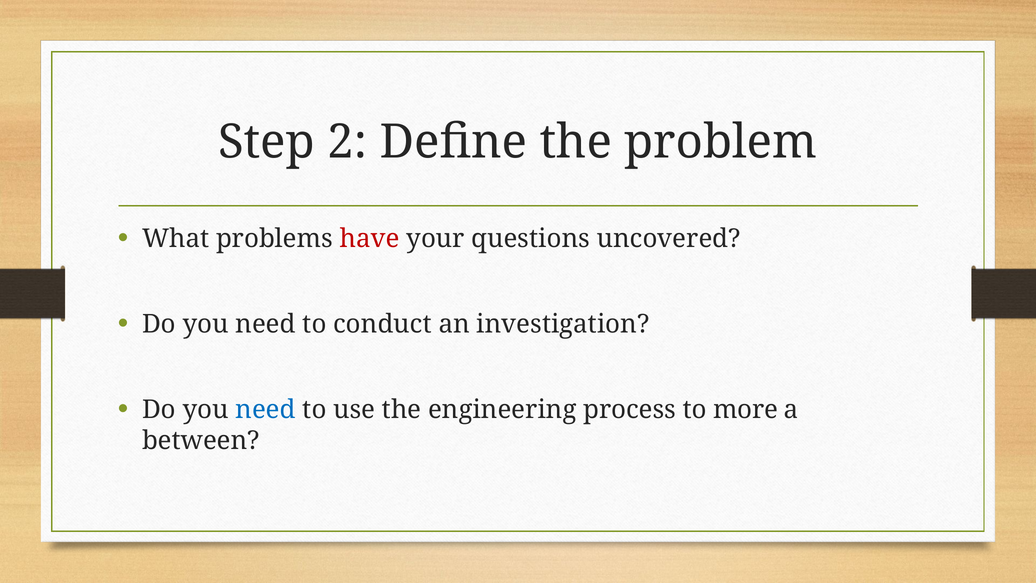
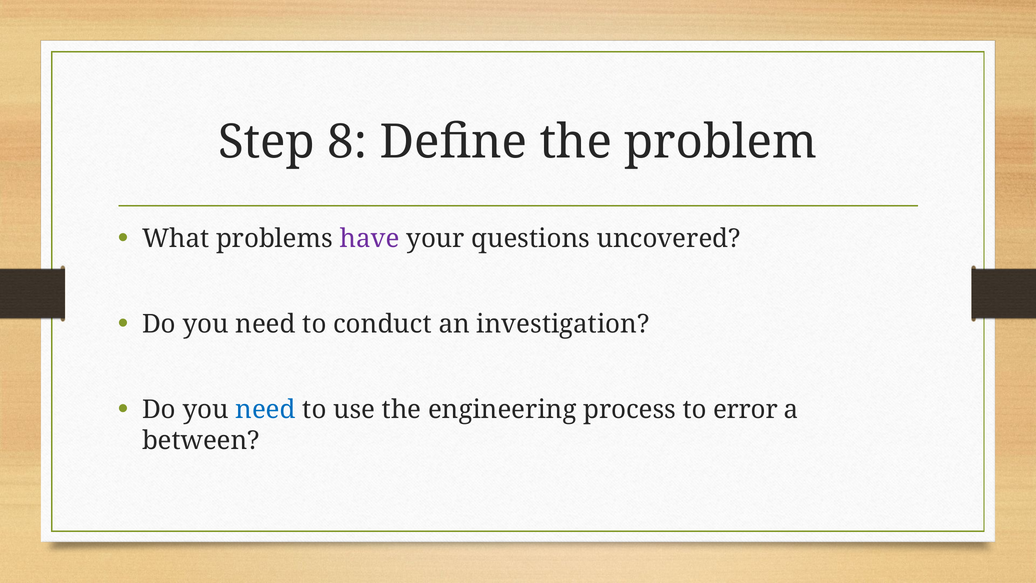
2: 2 -> 8 (347, 142)
have colour: red -> purple (370, 239)
more: more -> error (746, 409)
